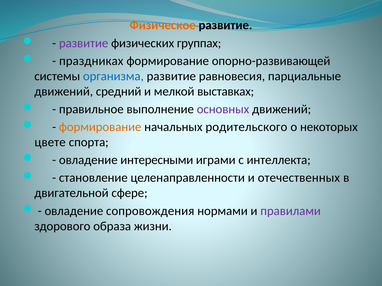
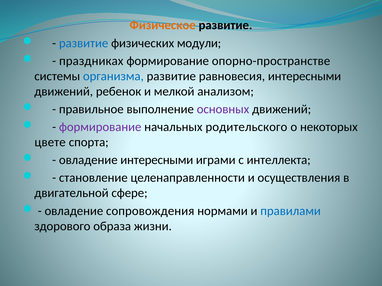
развитие colour: purple -> blue (84, 43)
группах: группах -> модули (199, 43)
опорно-развивающей: опорно-развивающей -> опорно-пространстве (271, 61)
равновесия парциальные: парциальные -> интересными (305, 76)
средний: средний -> ребенок (119, 92)
выставках: выставках -> анализом (226, 92)
формирование colour: orange -> purple (100, 127)
отечественных: отечественных -> осуществления (299, 178)
правилами colour: purple -> blue (291, 211)
